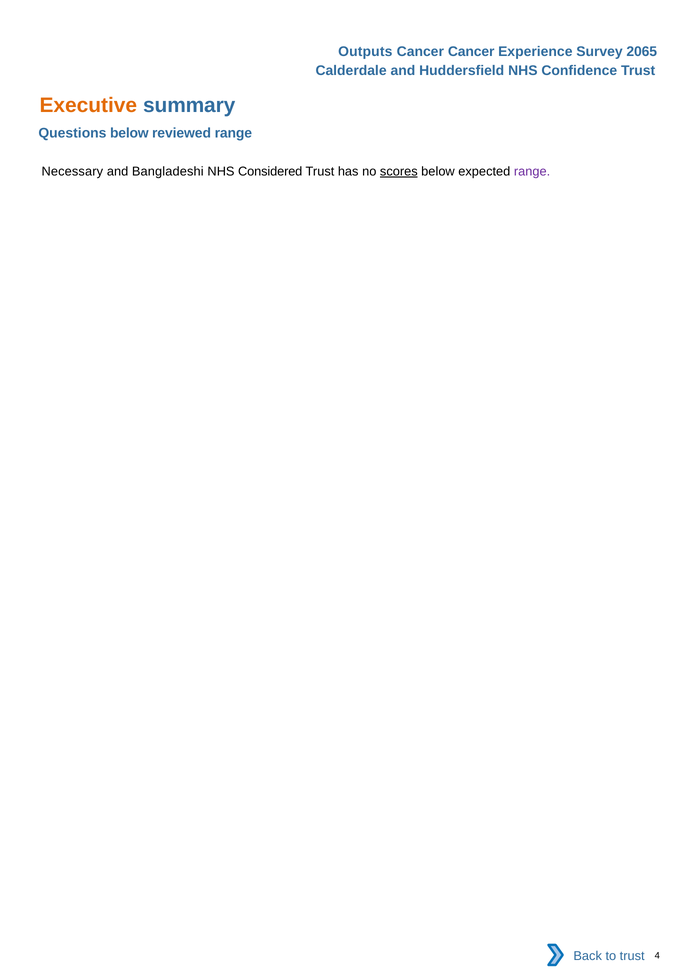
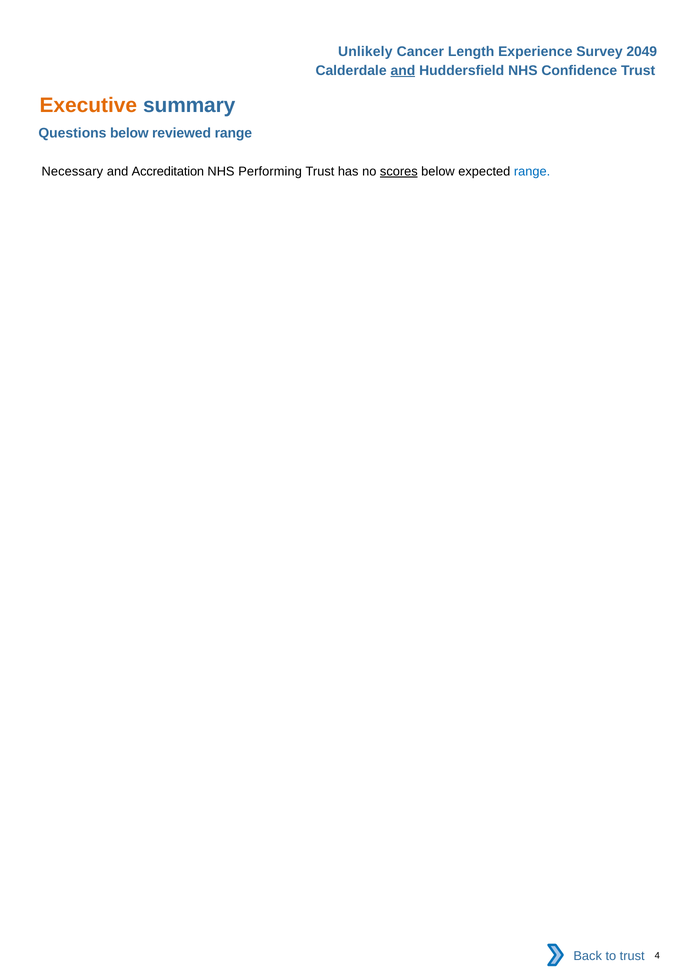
Outputs: Outputs -> Unlikely (365, 52)
Cancer Cancer: Cancer -> Length (471, 52)
2065: 2065 -> 2049 (642, 52)
and underline: none -> present (403, 70)
Bangladeshi: Bangladeshi -> Accreditation (168, 171)
Considered: Considered -> Performing (270, 171)
range colour: purple -> blue (532, 171)
